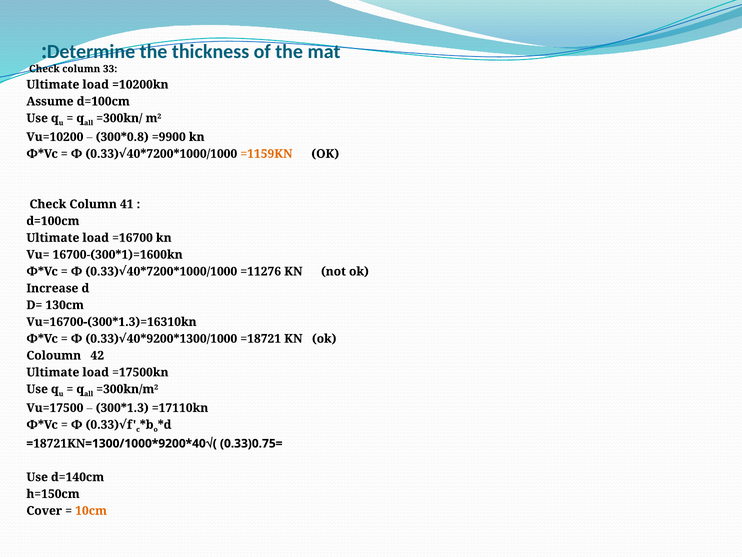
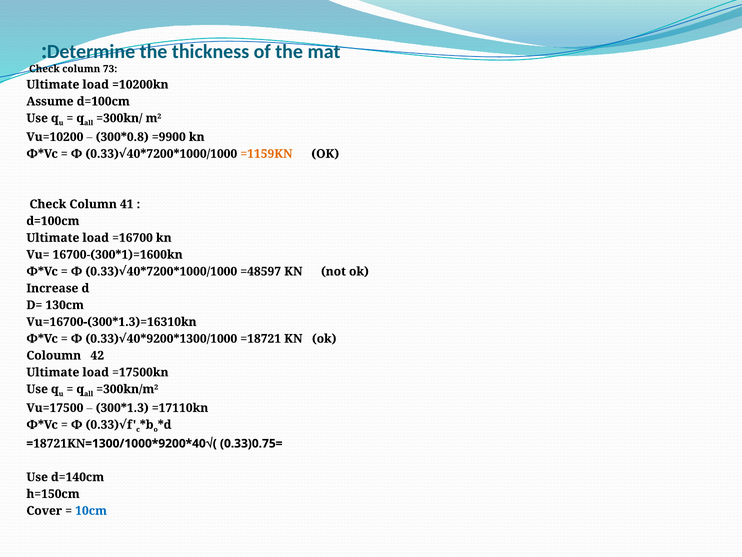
33: 33 -> 73 (110, 69)
=11276: =11276 -> =48597 (261, 271)
10cm colour: orange -> blue (91, 510)
